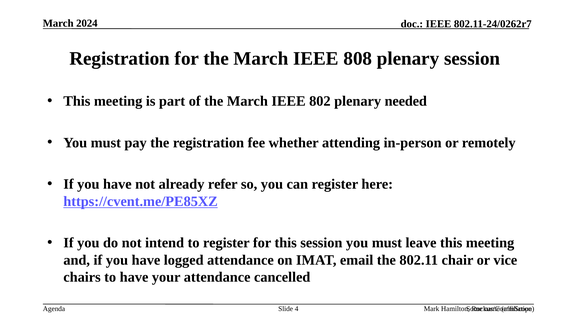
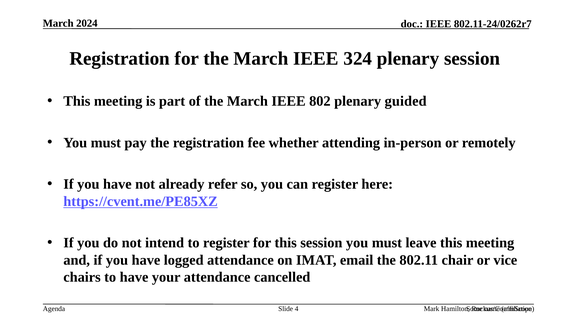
808: 808 -> 324 (358, 58)
needed: needed -> guided (406, 101)
